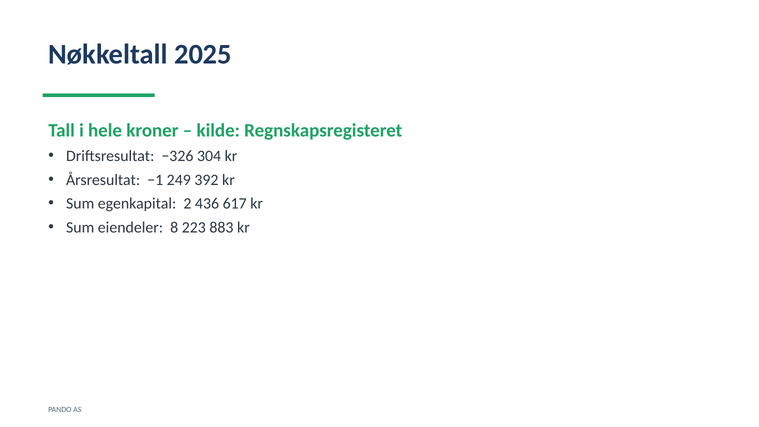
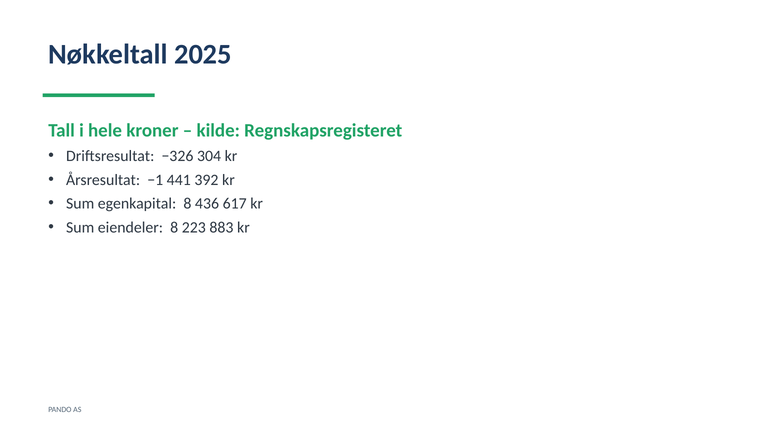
249: 249 -> 441 (179, 180)
egenkapital 2: 2 -> 8 (187, 204)
